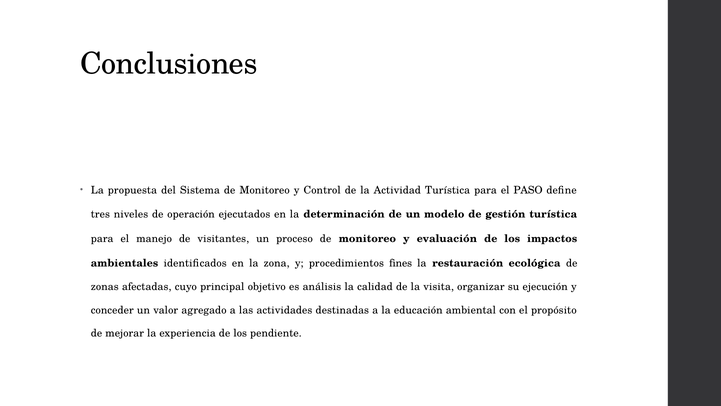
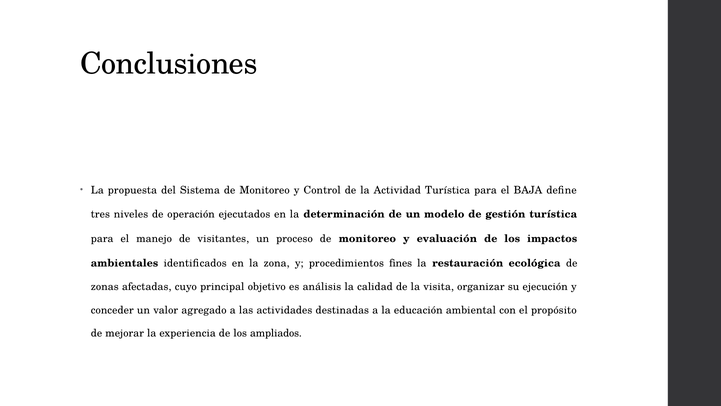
PASO: PASO -> BAJA (528, 190)
pendiente: pendiente -> ampliados (276, 333)
